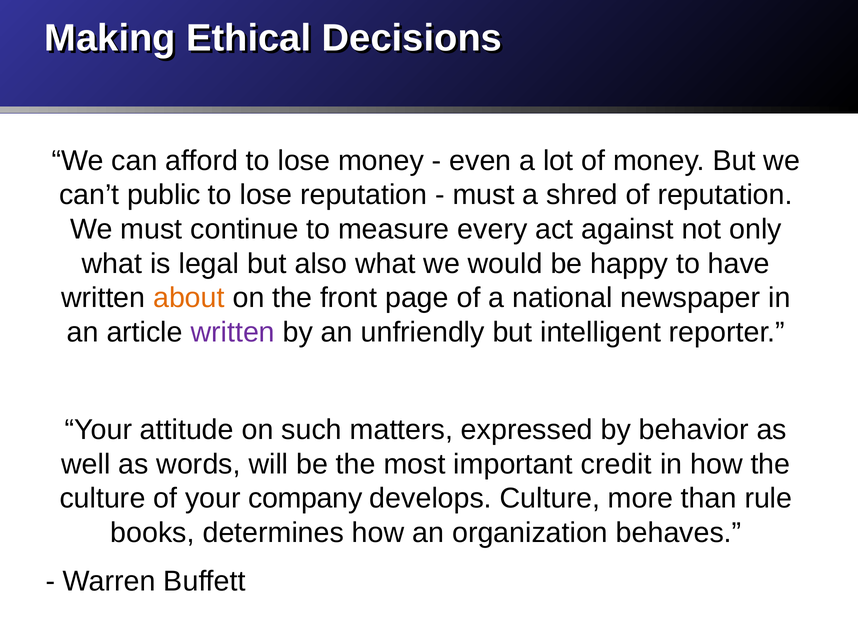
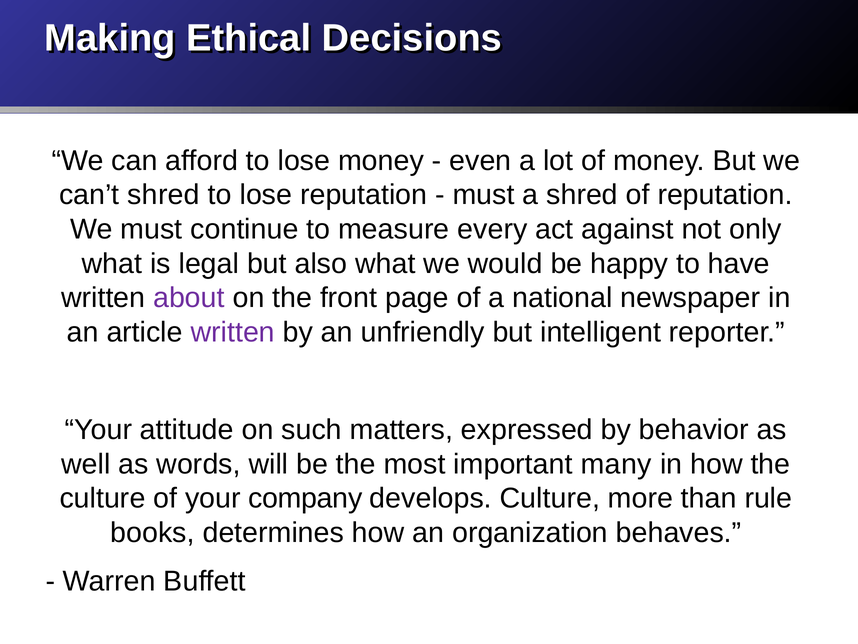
can’t public: public -> shred (164, 195)
about colour: orange -> purple (189, 298)
credit: credit -> many (616, 464)
